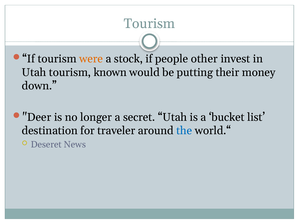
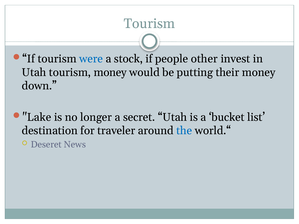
were colour: orange -> blue (91, 59)
tourism known: known -> money (110, 72)
Deer: Deer -> Lake (37, 117)
